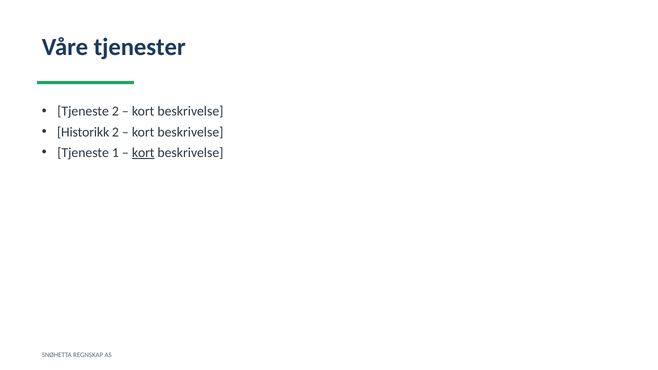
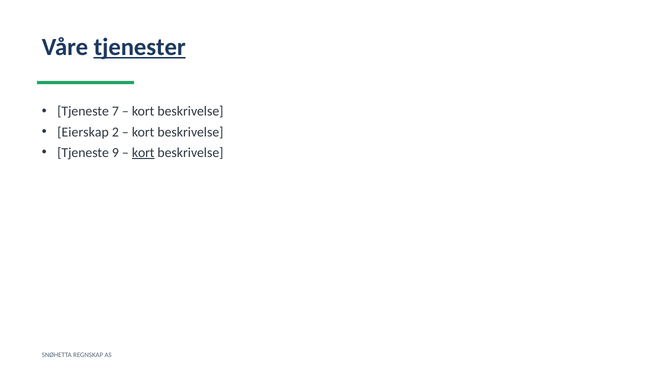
tjenester underline: none -> present (140, 47)
Tjeneste 2: 2 -> 7 (115, 111)
Historikk: Historikk -> Eierskap (83, 132)
1: 1 -> 9 (115, 153)
